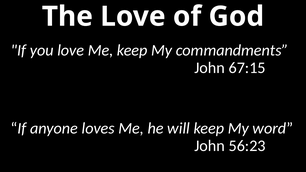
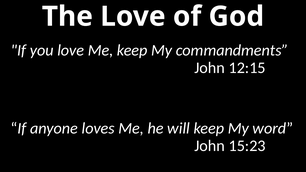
67:15: 67:15 -> 12:15 (247, 68)
56:23: 56:23 -> 15:23 (247, 146)
